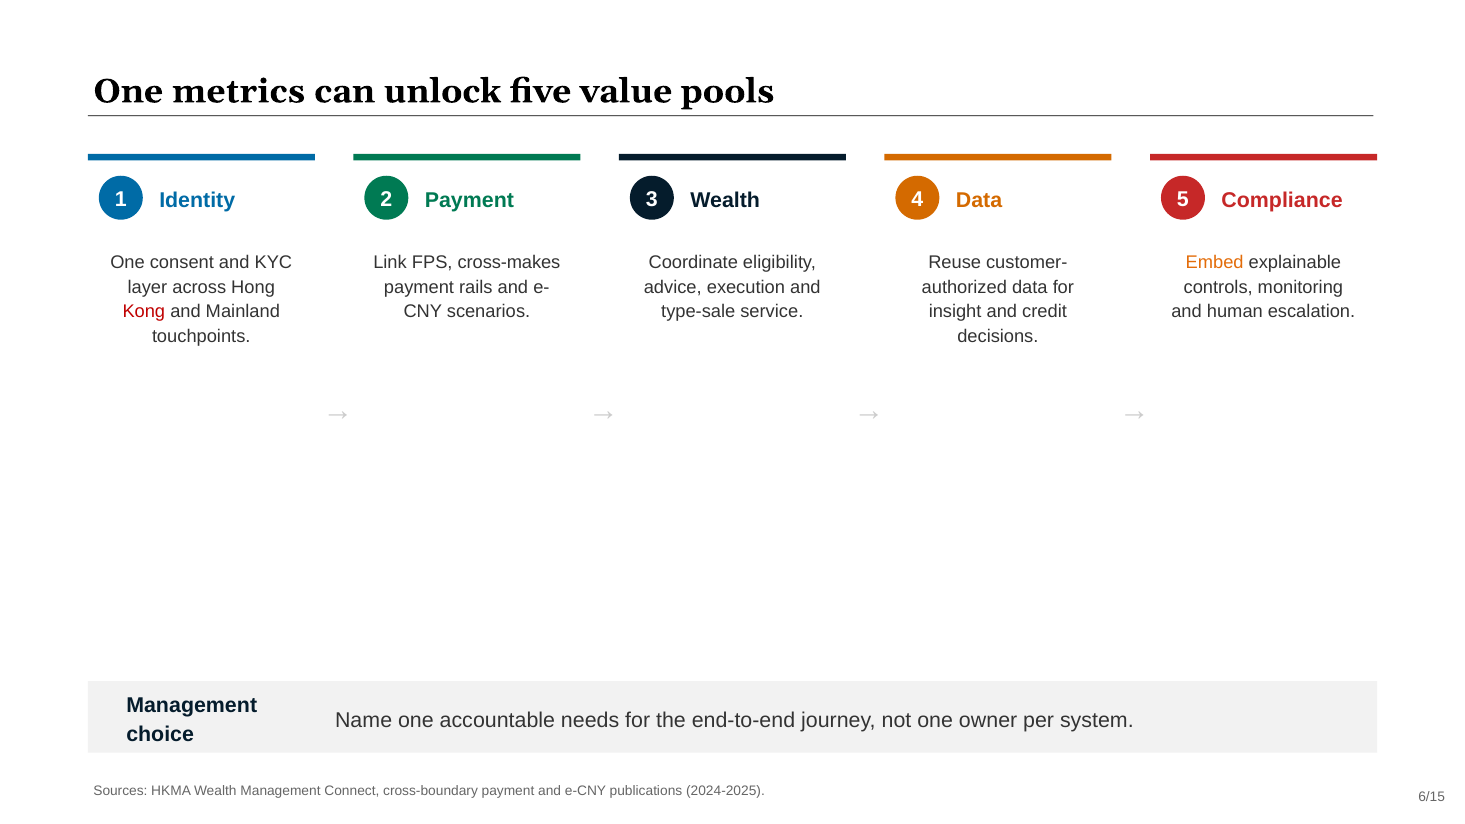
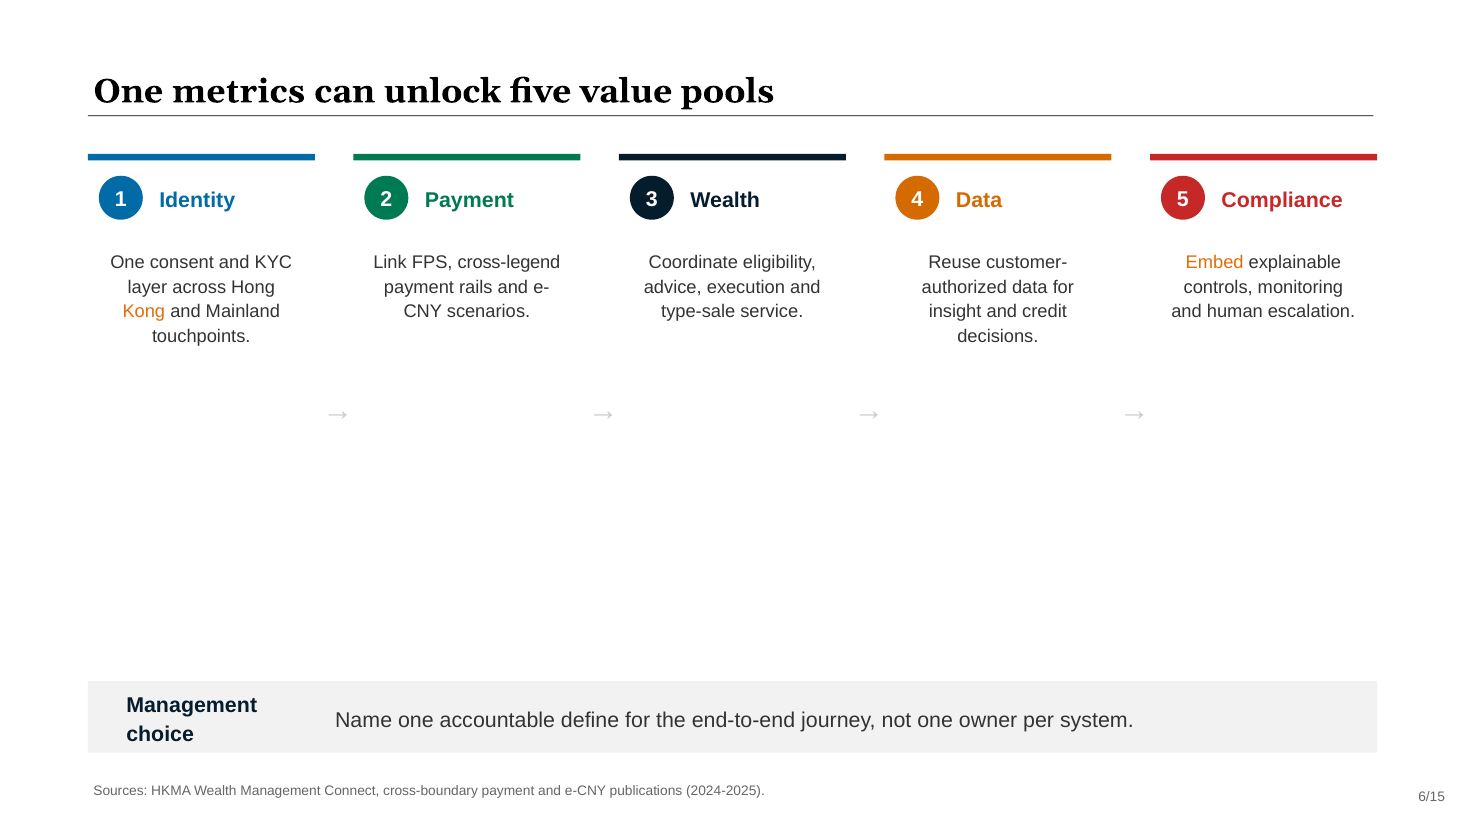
cross-makes: cross-makes -> cross-legend (509, 262)
Kong colour: red -> orange (144, 312)
needs: needs -> define (590, 720)
